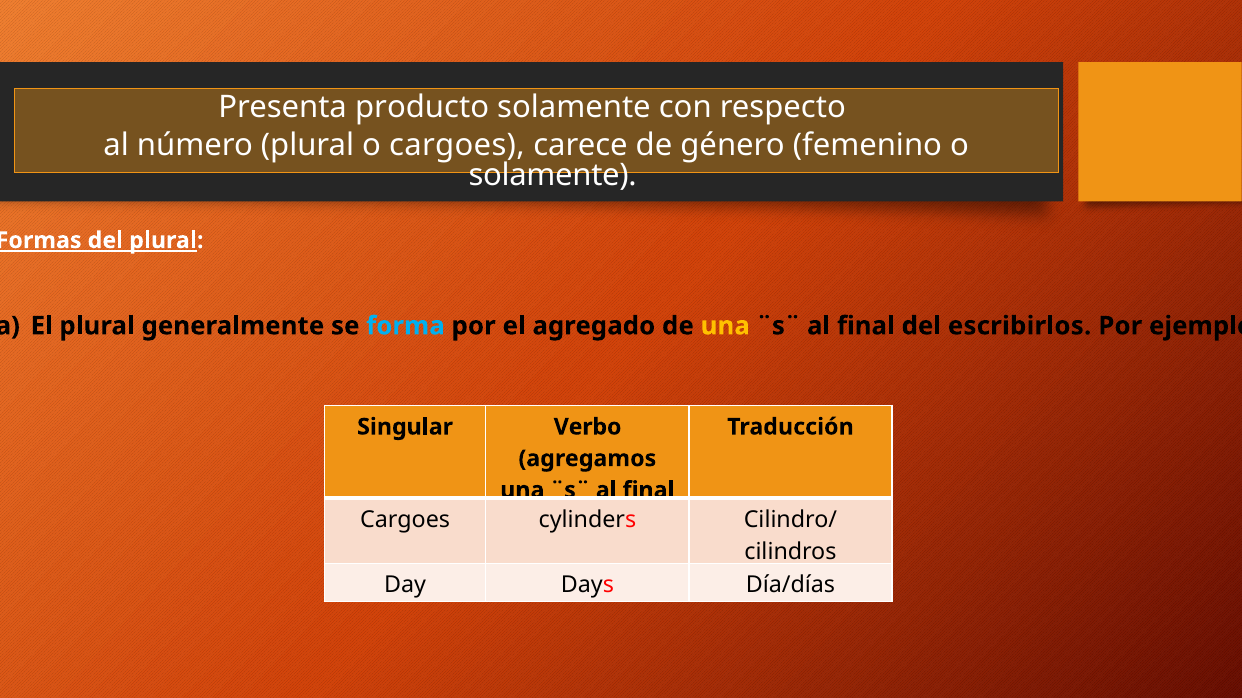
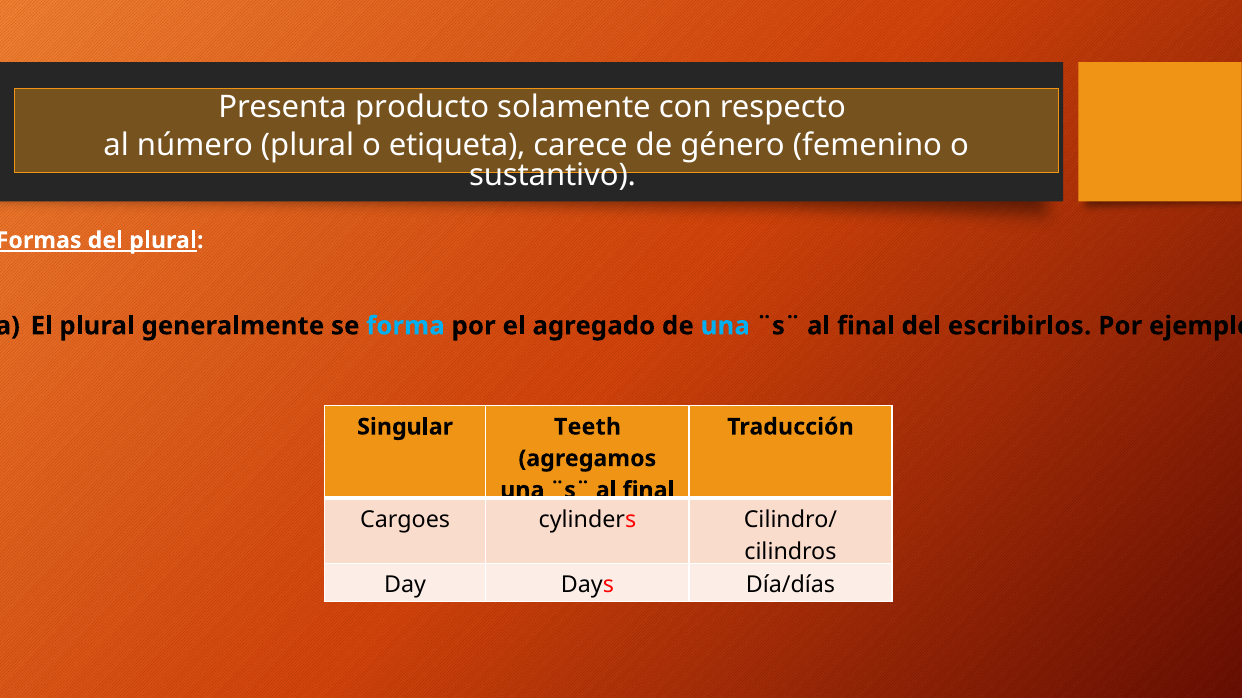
o cargoes: cargoes -> etiqueta (457, 146)
solamente: solamente -> sustantivo (553, 176)
una colour: yellow -> light blue (725, 326)
Verbo: Verbo -> Teeth (587, 427)
